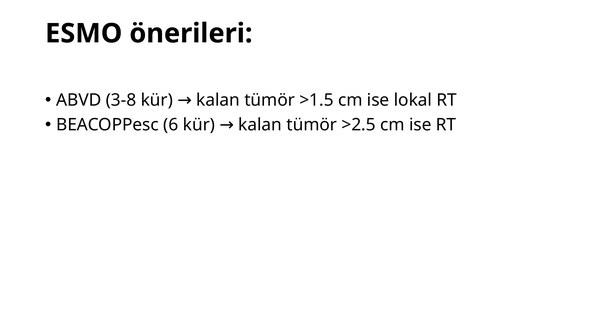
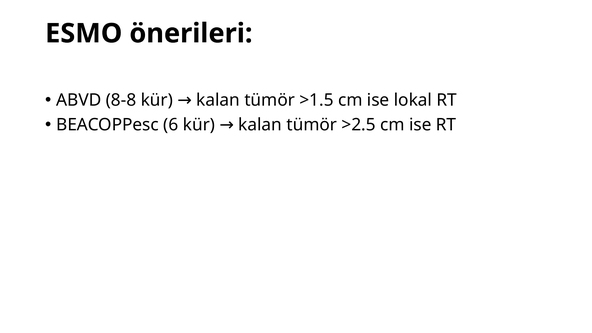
3-8: 3-8 -> 8-8 (121, 100)
